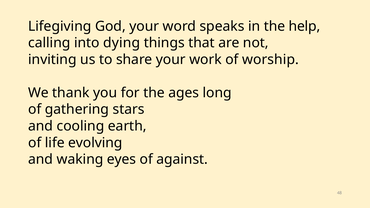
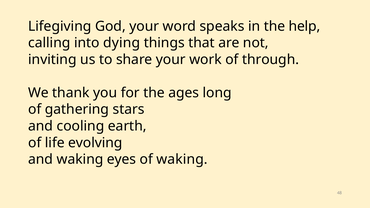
worship: worship -> through (271, 60)
of against: against -> waking (182, 159)
